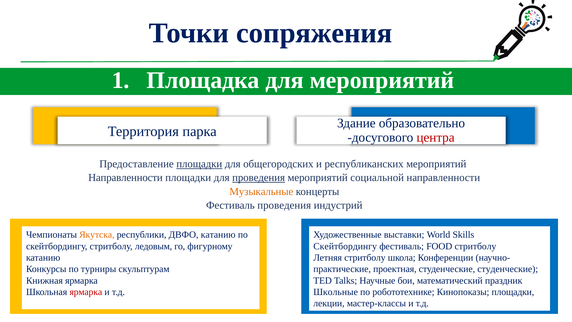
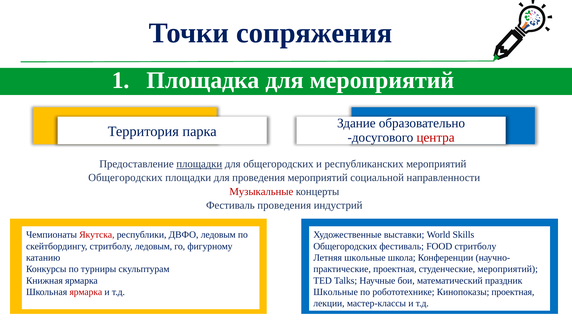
Направленности: Направленности -> Общегородских (125, 178)
проведения underline: present -> none (259, 178)
Музыкальные colour: orange -> red (261, 191)
Якутска colour: orange -> red (97, 235)
ДВФО катанию: катанию -> ледовым (218, 235)
Скейтбордингу: Скейтбордингу -> Общегородских (345, 246)
Летняя стритболу: стритболу -> школьные (365, 257)
студенческие студенческие: студенческие -> мероприятий (508, 269)
Кинопоказы площадки: площадки -> проектная (513, 292)
